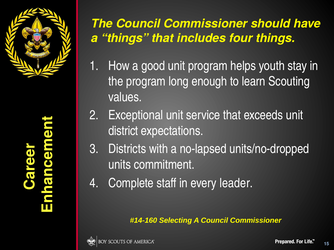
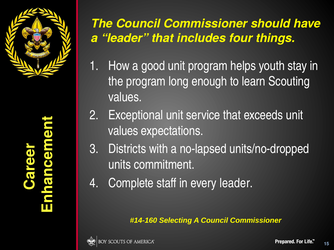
a things: things -> leader (125, 38)
district: district -> values (123, 131)
